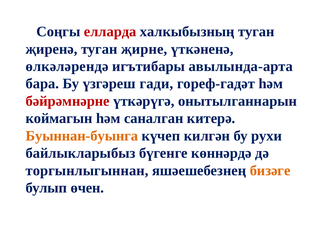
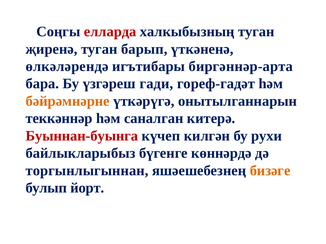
җирне: җирне -> барып (144, 49)
авылында-арта: авылында-арта -> биргәннәр-арта (241, 66)
бәйрәмнәрне colour: red -> orange (68, 101)
коймагын: коймагын -> теккәннәр (59, 119)
Буыннан-буынга colour: orange -> red (82, 136)
өчен: өчен -> йорт (87, 188)
